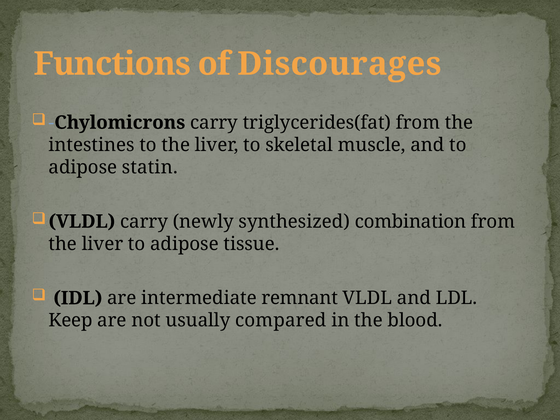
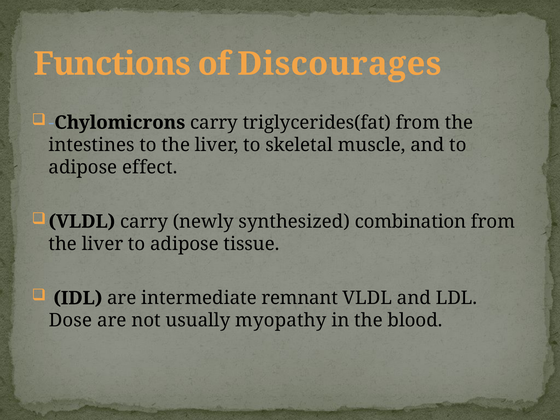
statin: statin -> effect (150, 167)
Keep: Keep -> Dose (70, 320)
compared: compared -> myopathy (281, 320)
